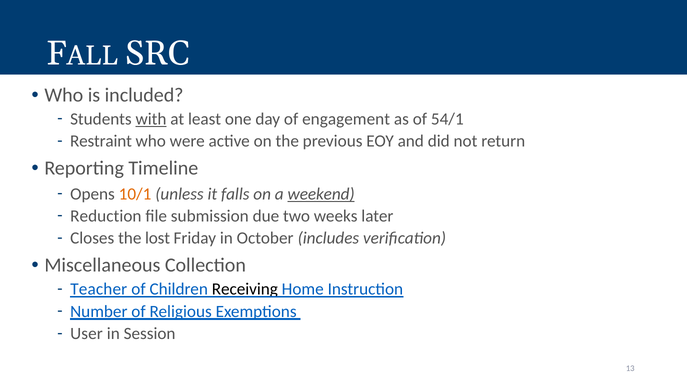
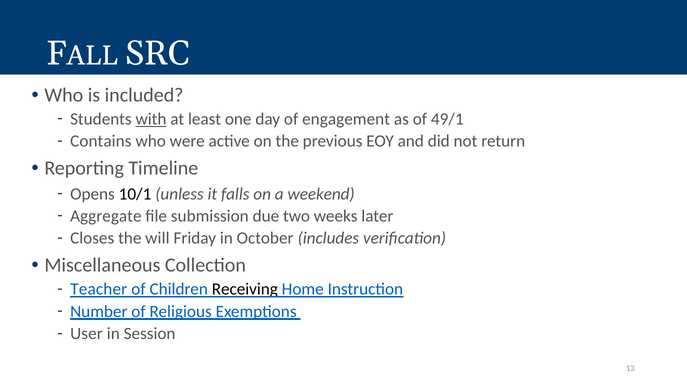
54/1: 54/1 -> 49/1 (447, 119)
Restraint: Restraint -> Contains (101, 141)
10/1 colour: orange -> black (135, 194)
weekend underline: present -> none (321, 194)
Reduction: Reduction -> Aggregate (106, 216)
lost: lost -> will (157, 238)
